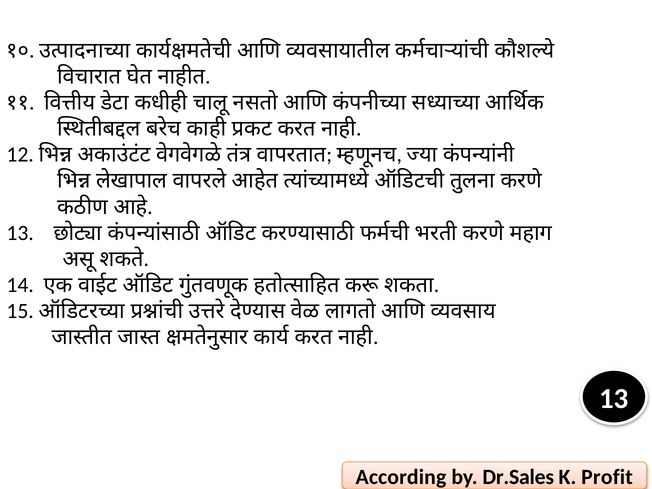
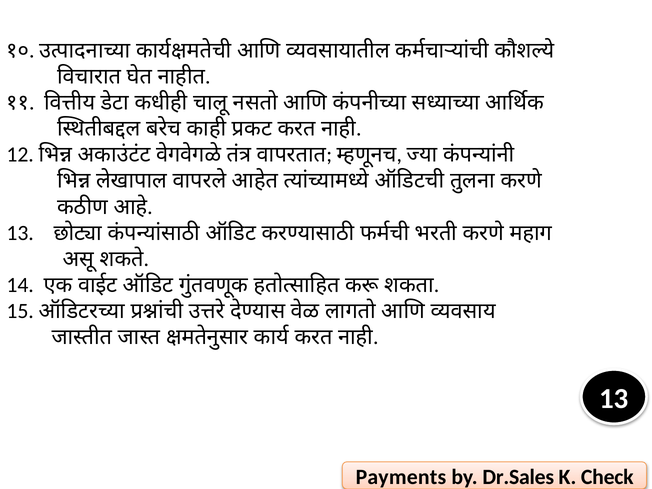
According: According -> Payments (401, 477)
Profit: Profit -> Check (607, 477)
